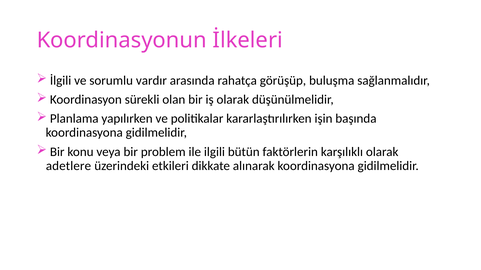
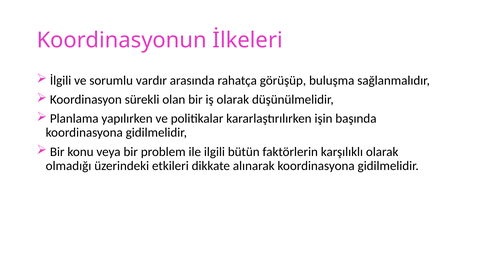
adetlere: adetlere -> olmadığı (69, 166)
